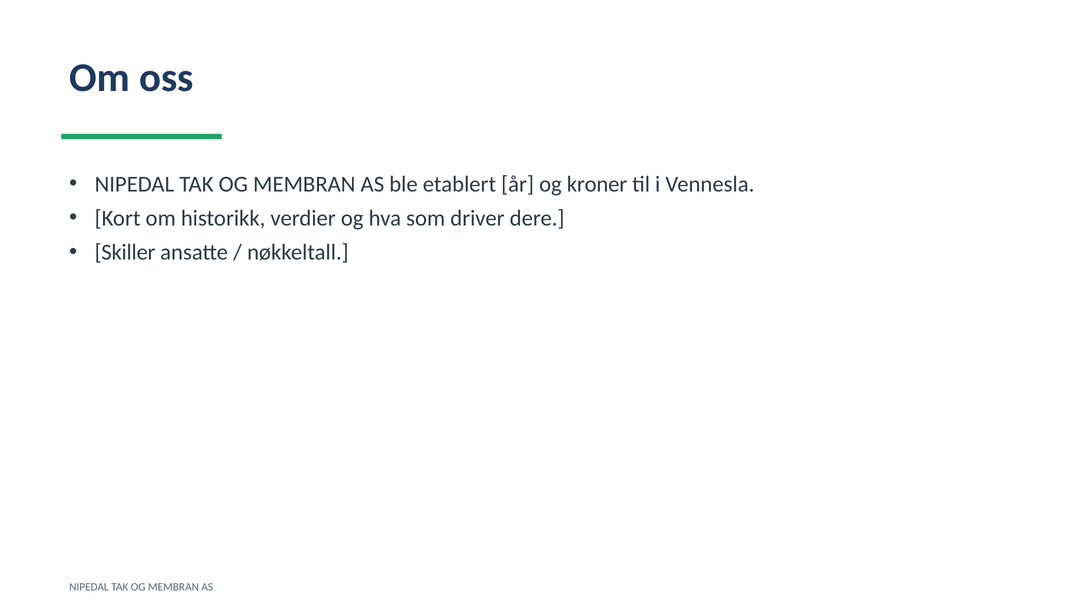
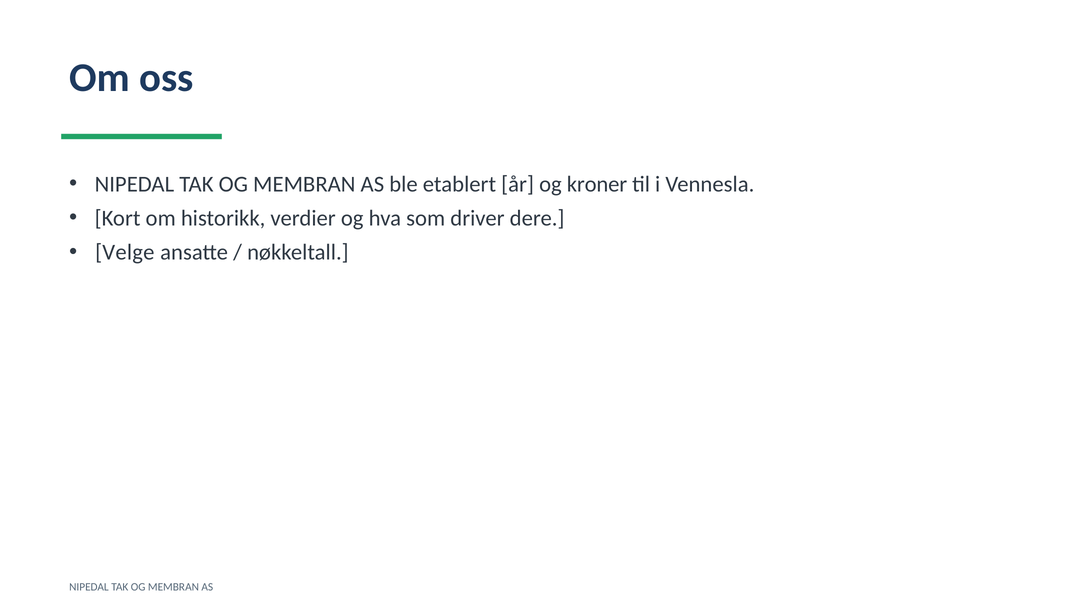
Skiller: Skiller -> Velge (125, 252)
